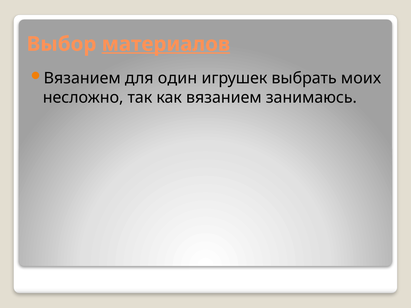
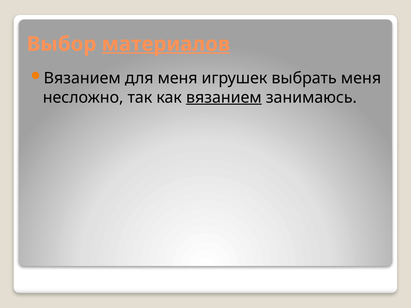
для один: один -> меня (178, 78)
выбрать моих: моих -> меня (361, 78)
вязанием underline: none -> present (224, 98)
